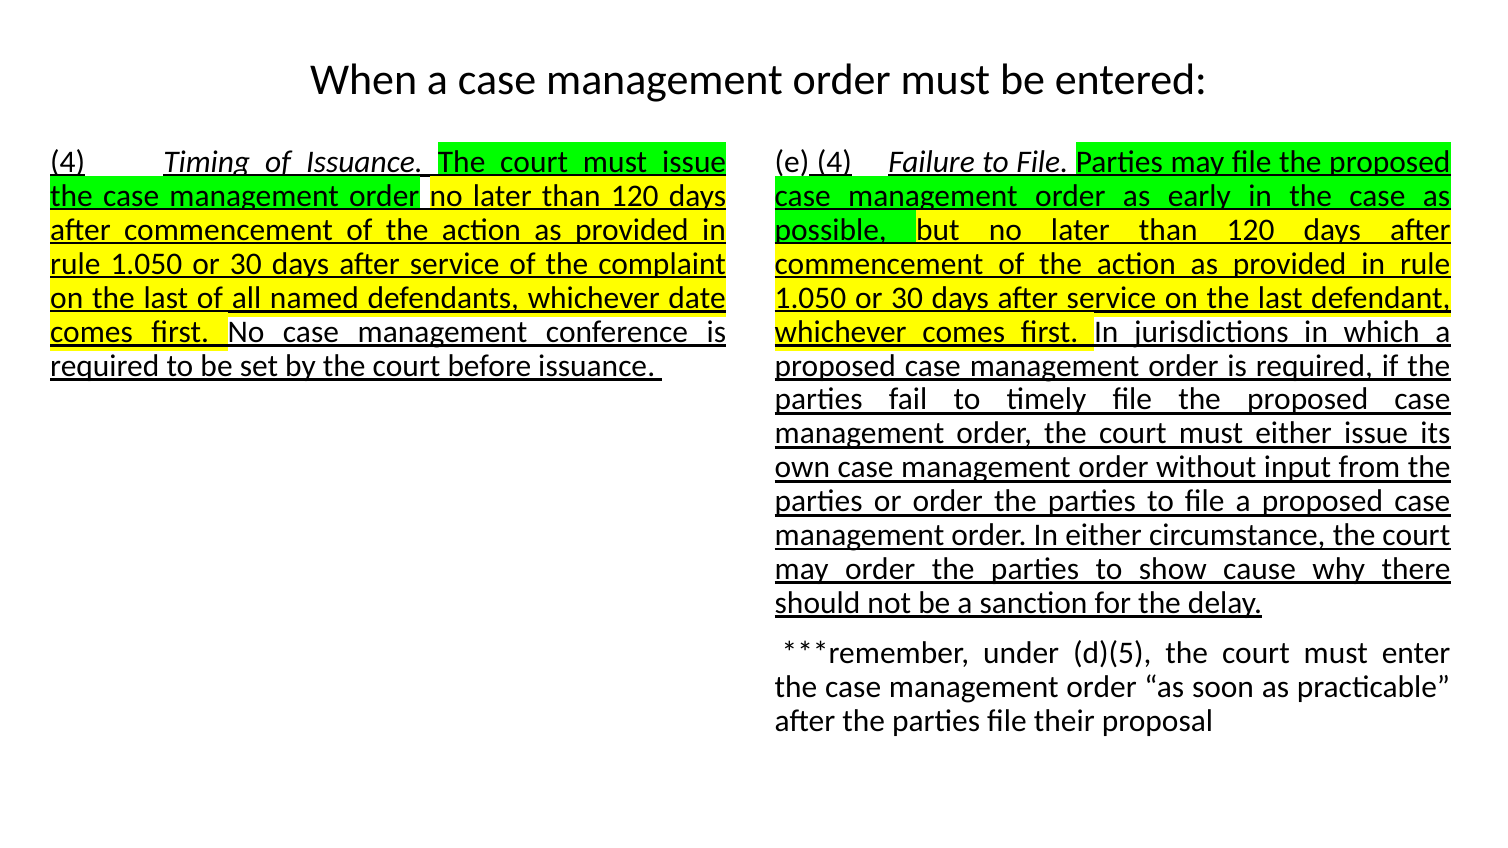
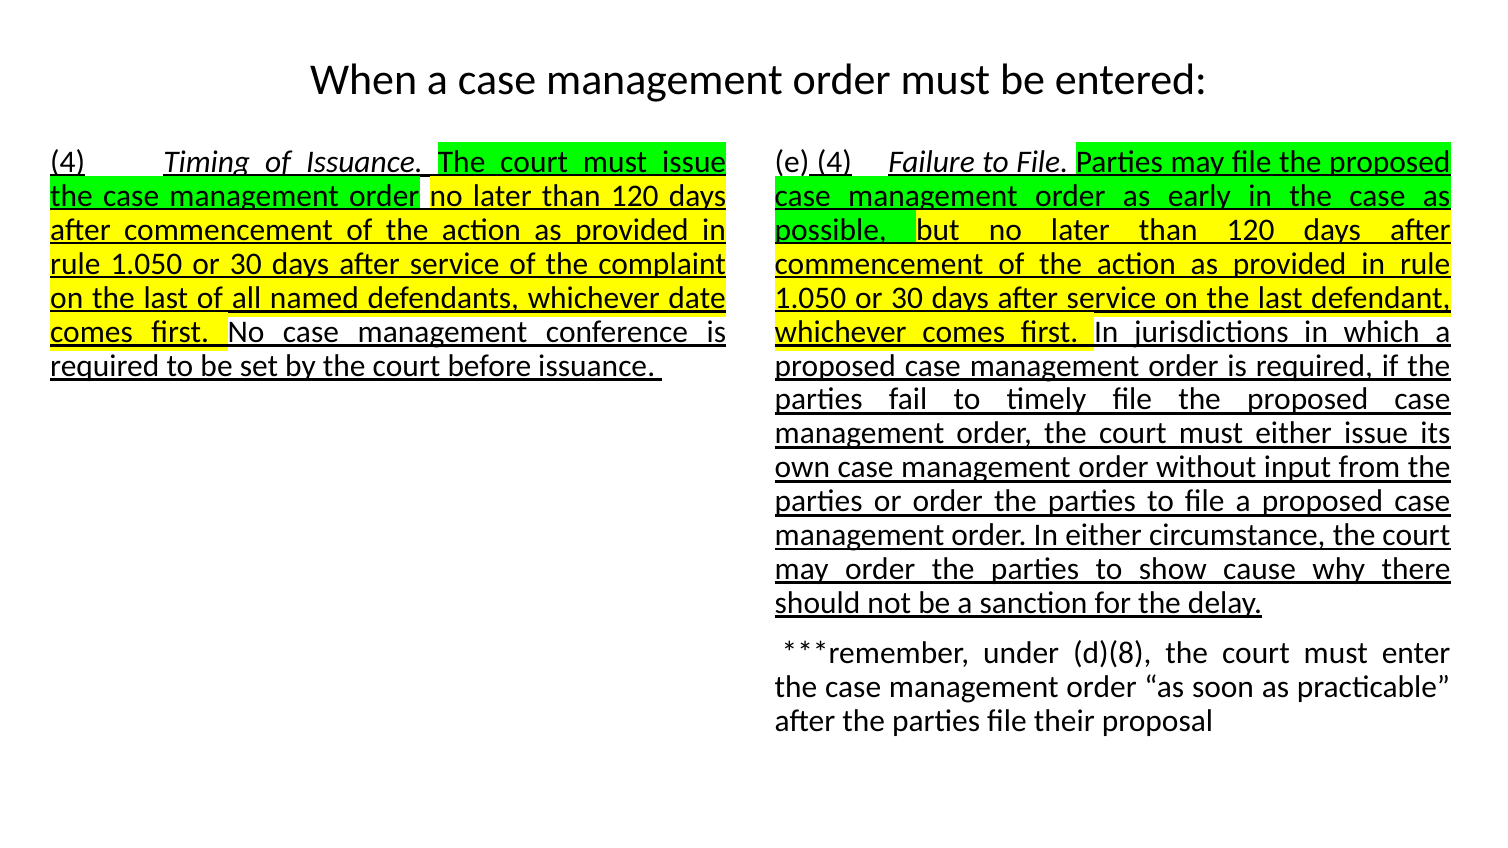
d)(5: d)(5 -> d)(8 (1112, 653)
